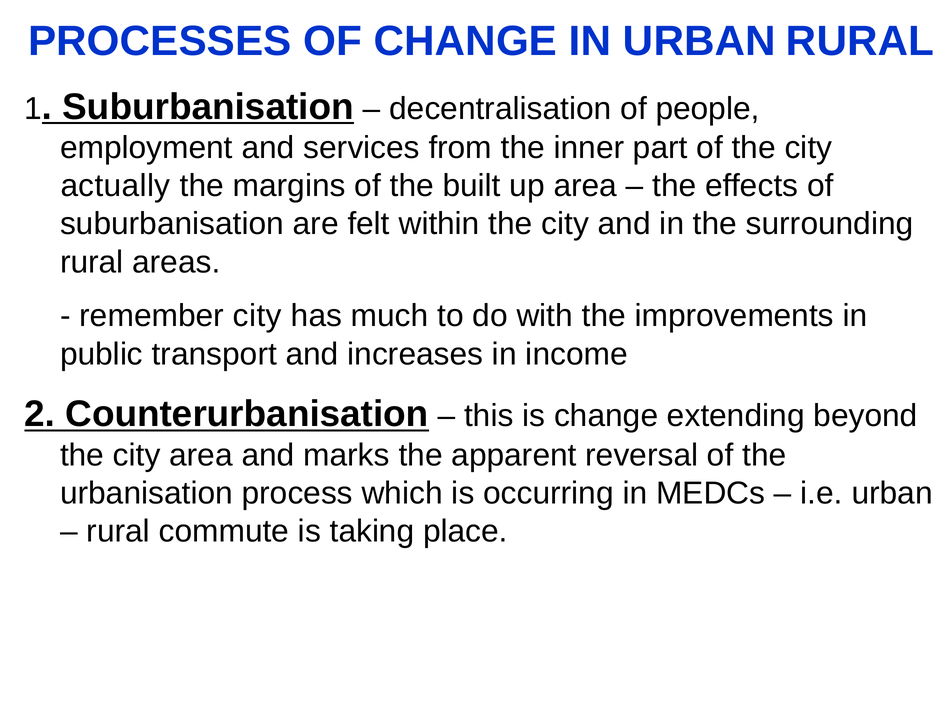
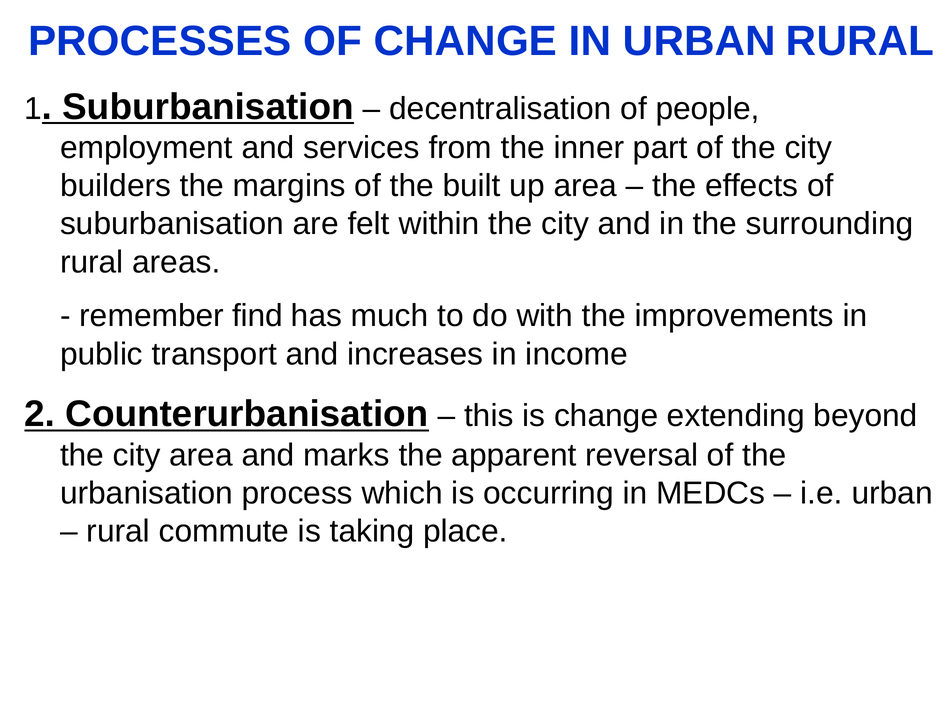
actually: actually -> builders (116, 186)
remember city: city -> find (258, 316)
